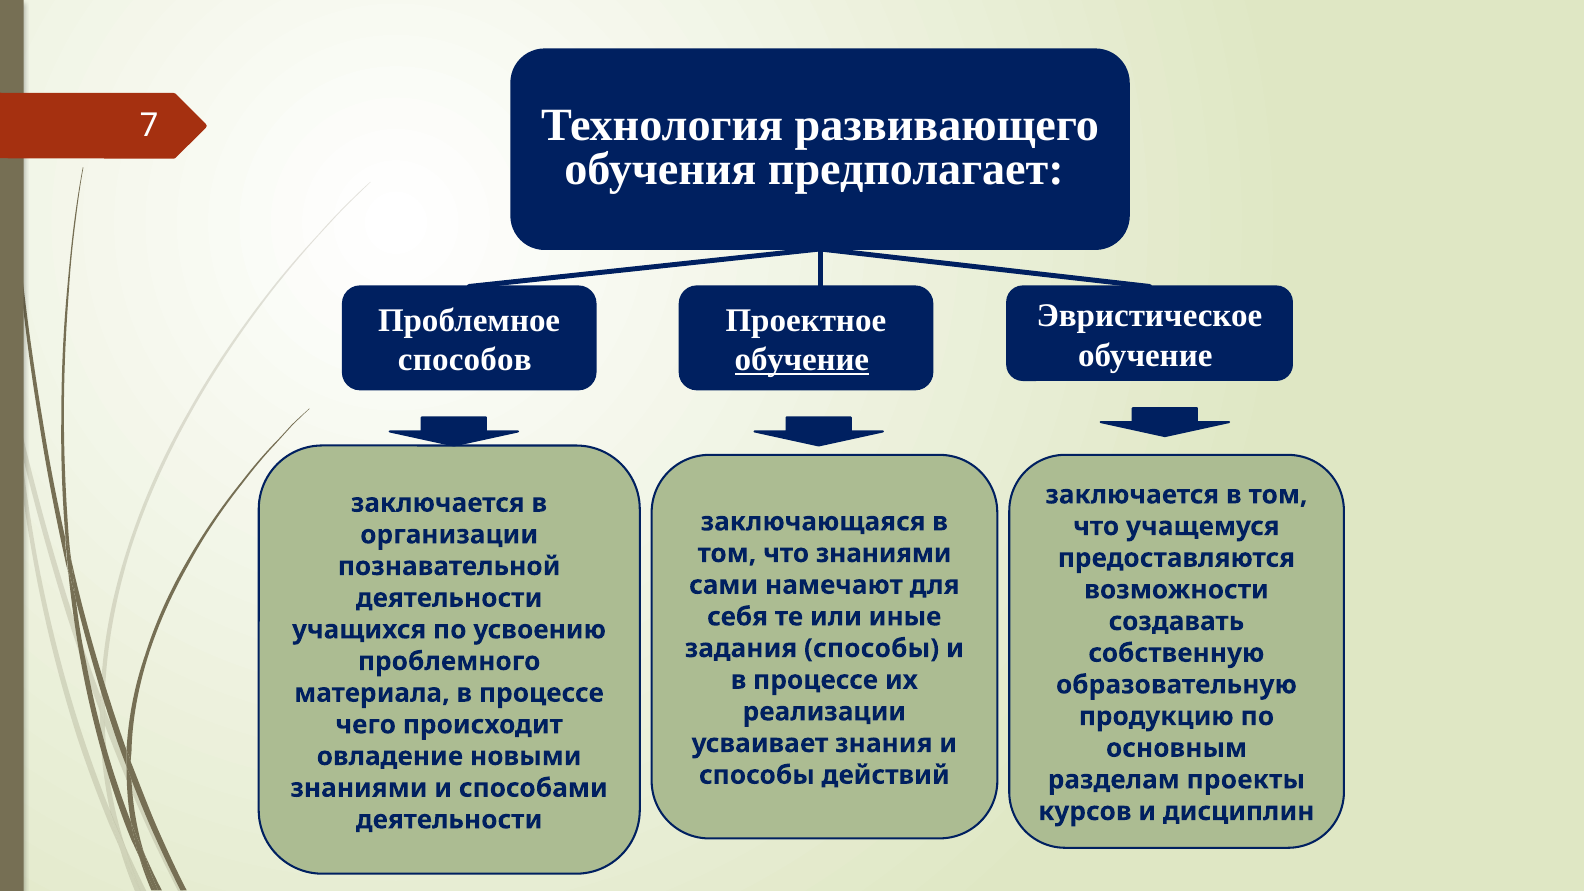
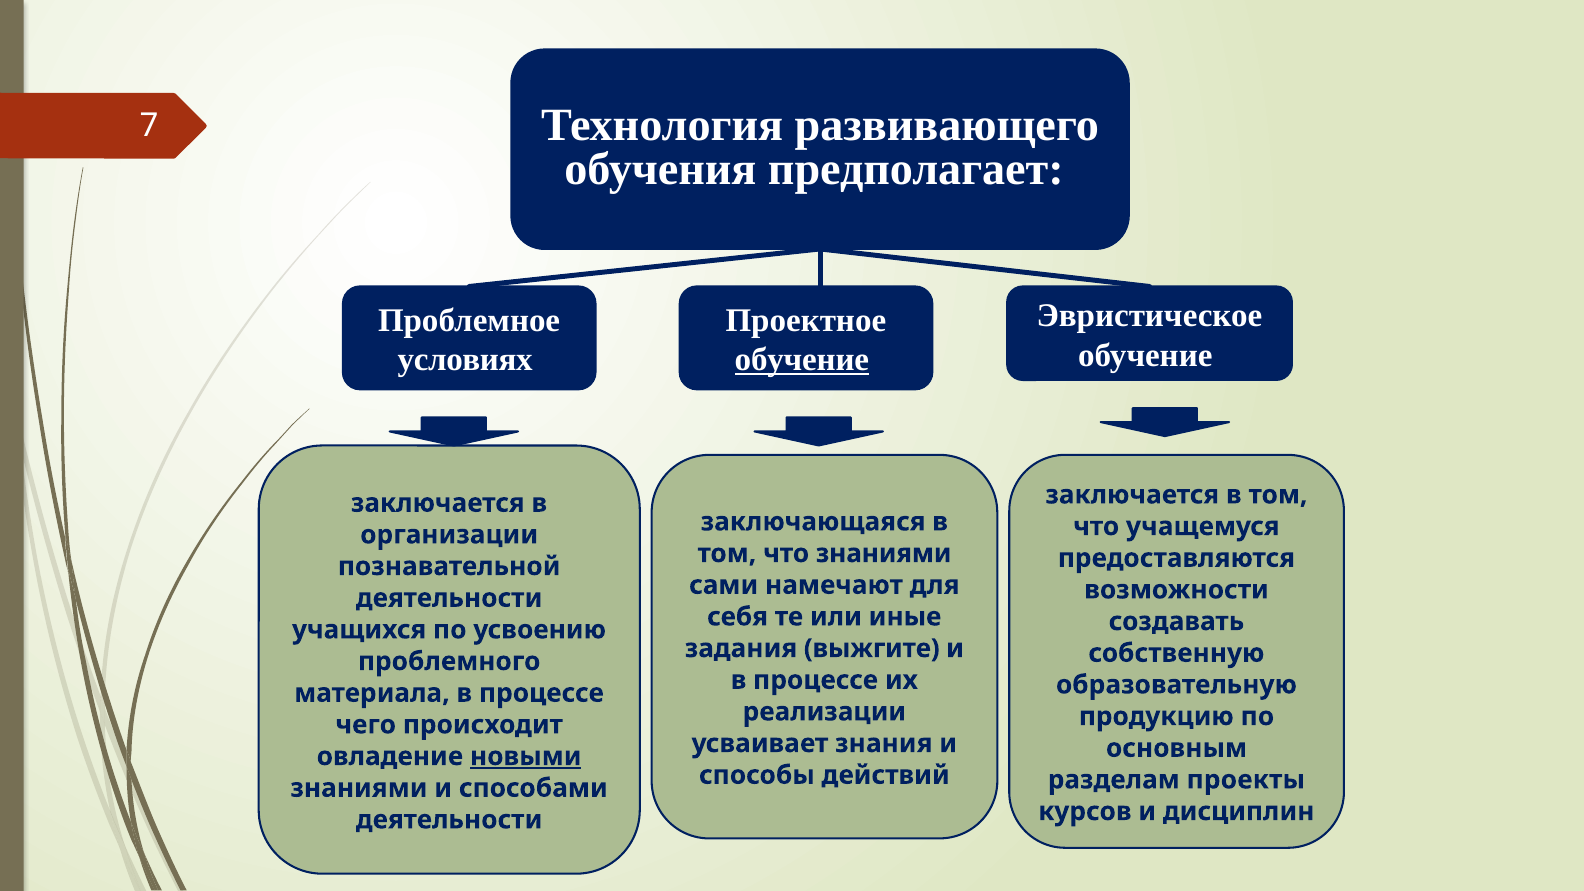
способов: способов -> условиях (465, 360)
задания способы: способы -> выжгите (872, 648)
новыми underline: none -> present (526, 756)
